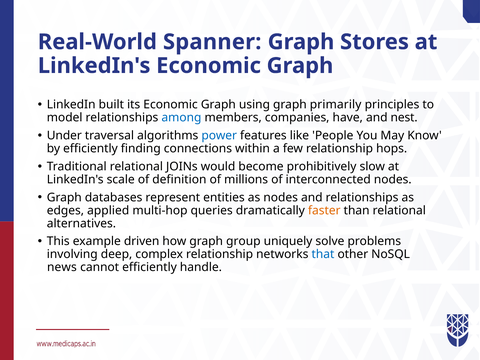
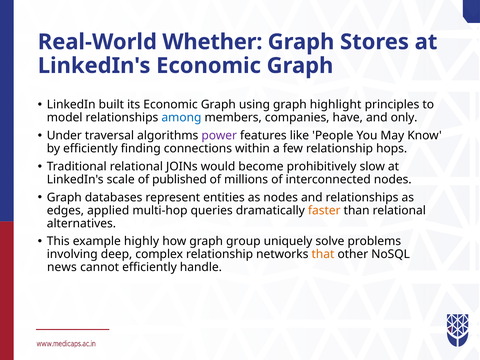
Spanner: Spanner -> Whether (212, 42)
primarily: primarily -> highlight (336, 105)
nest: nest -> only (404, 118)
power colour: blue -> purple (219, 136)
definition: definition -> published (179, 179)
driven: driven -> highly (142, 241)
that colour: blue -> orange (323, 254)
